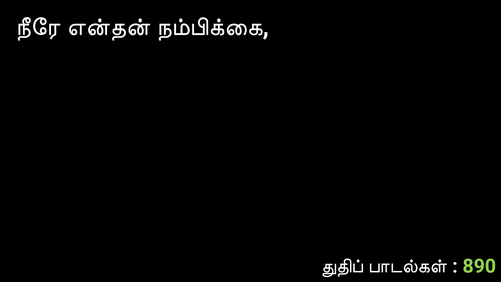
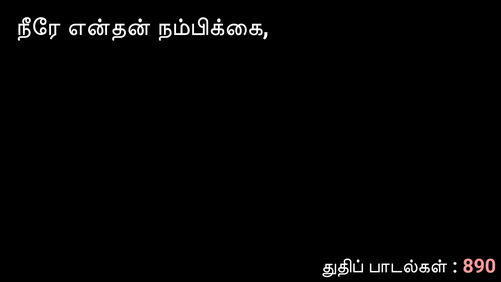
890 colour: light green -> pink (479, 266)
